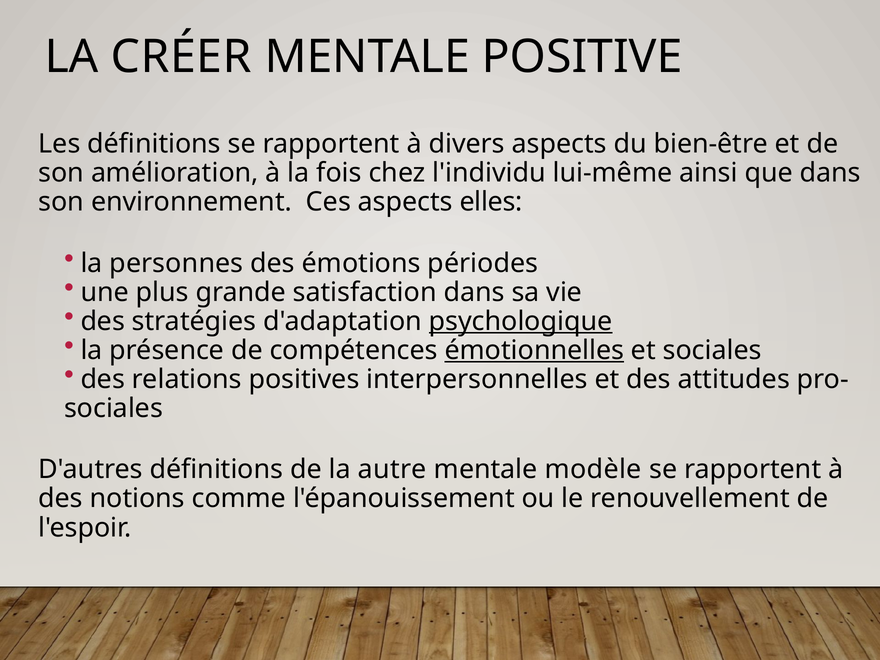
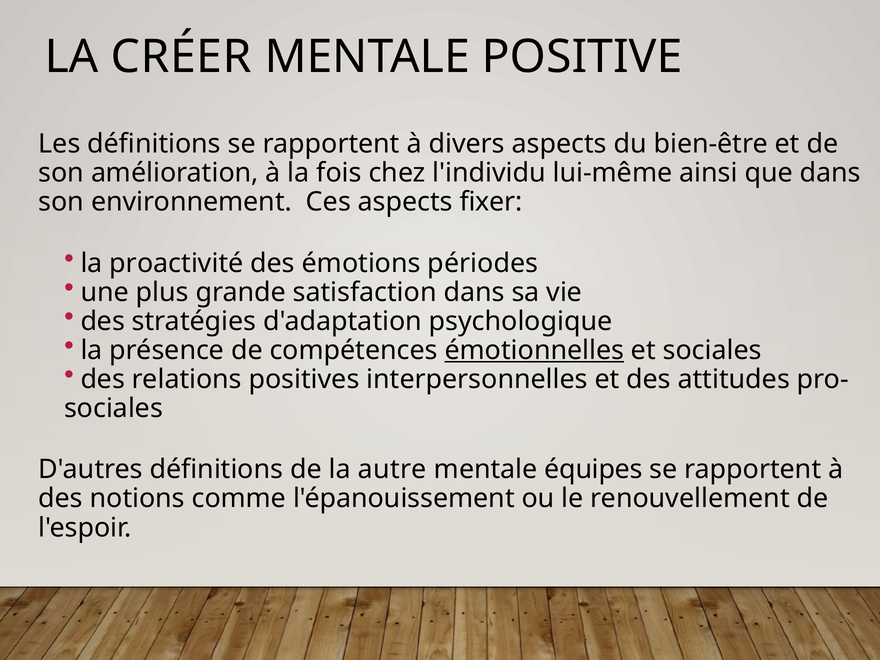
elles: elles -> fixer (491, 202)
personnes: personnes -> proactivité (176, 263)
psychologique underline: present -> none (521, 321)
modèle: modèle -> équipes (594, 470)
